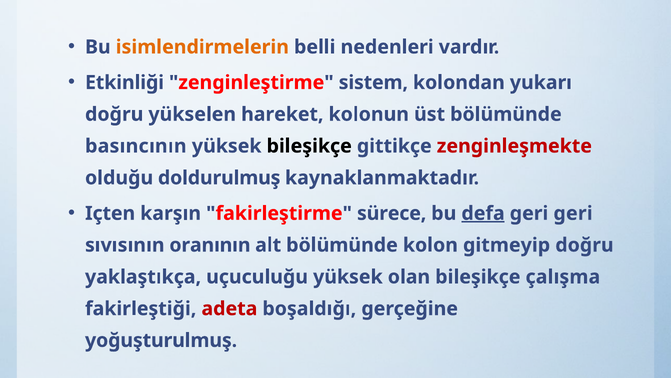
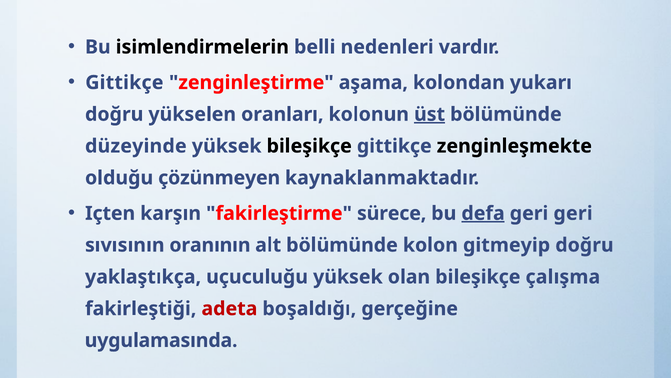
isimlendirmelerin colour: orange -> black (202, 47)
Etkinliği: Etkinliği -> Gittikçe (124, 82)
sistem: sistem -> aşama (373, 82)
hareket: hareket -> oranları (282, 114)
üst underline: none -> present (430, 114)
basıncının: basıncının -> düzeyinde (136, 146)
zenginleşmekte colour: red -> black (514, 146)
doldurulmuş: doldurulmuş -> çözünmeyen (219, 178)
yoğuşturulmuş: yoğuşturulmuş -> uygulamasında (161, 340)
